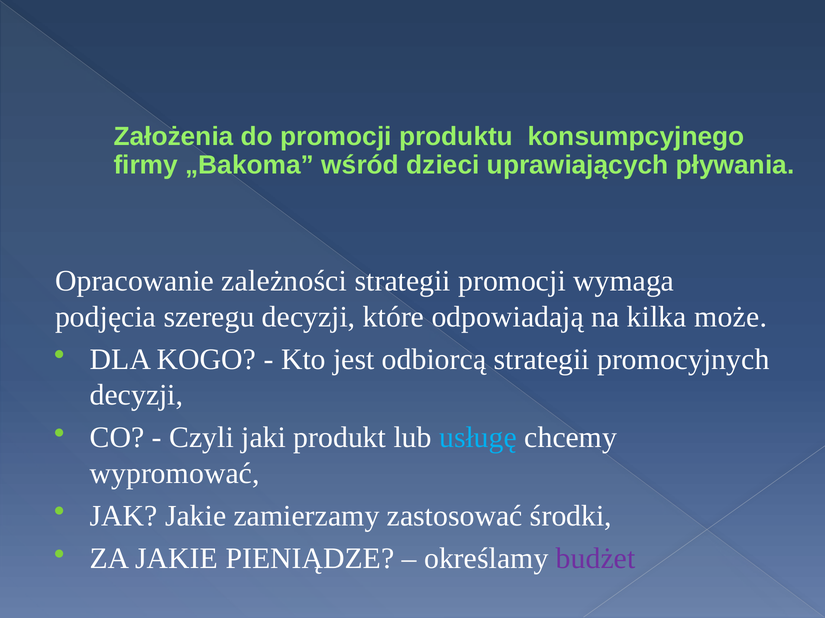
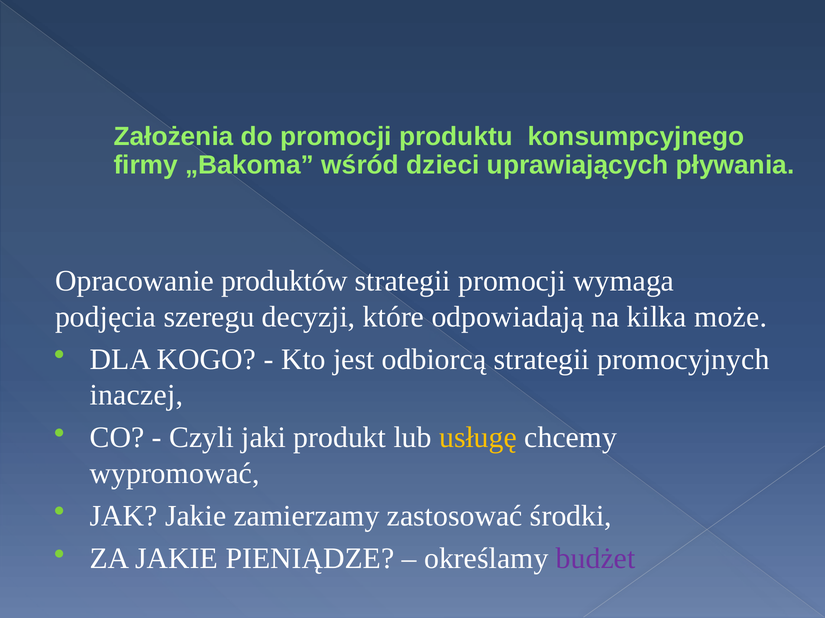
zależności: zależności -> produktów (284, 281)
decyzji: decyzji -> inaczej (136, 395)
usługę colour: light blue -> yellow (478, 438)
